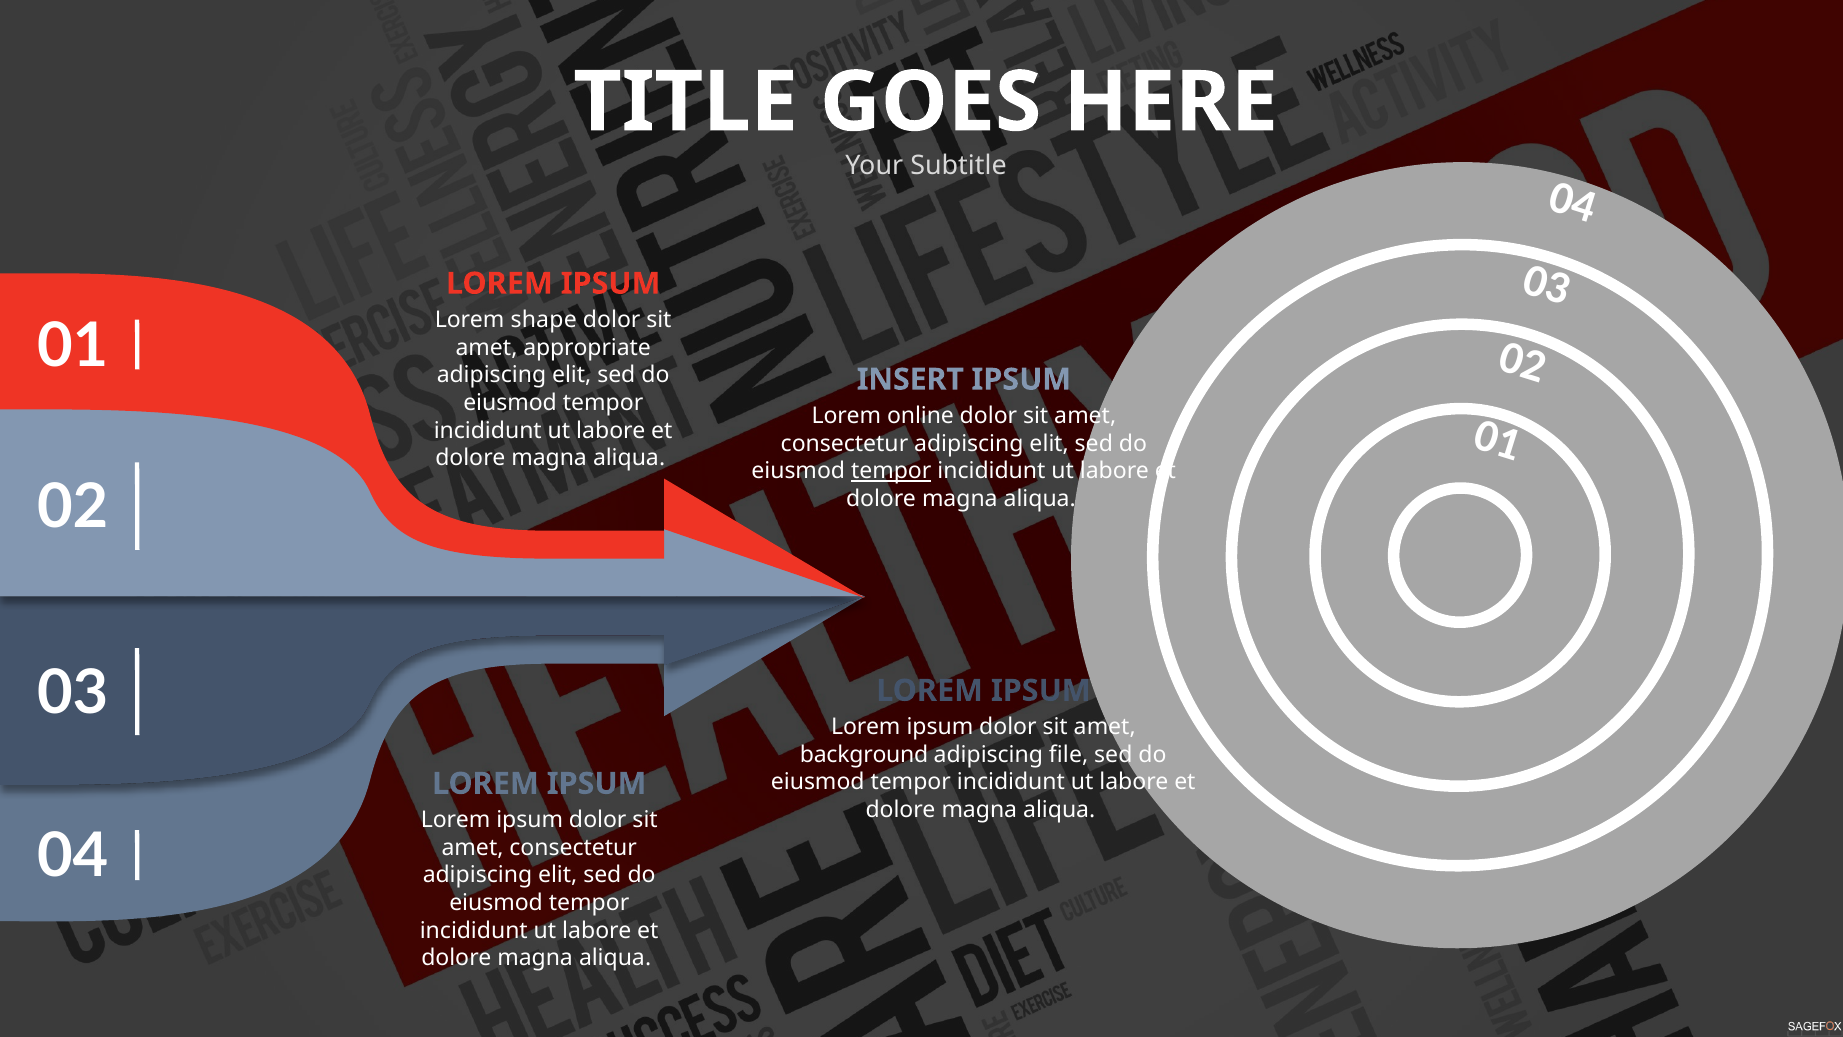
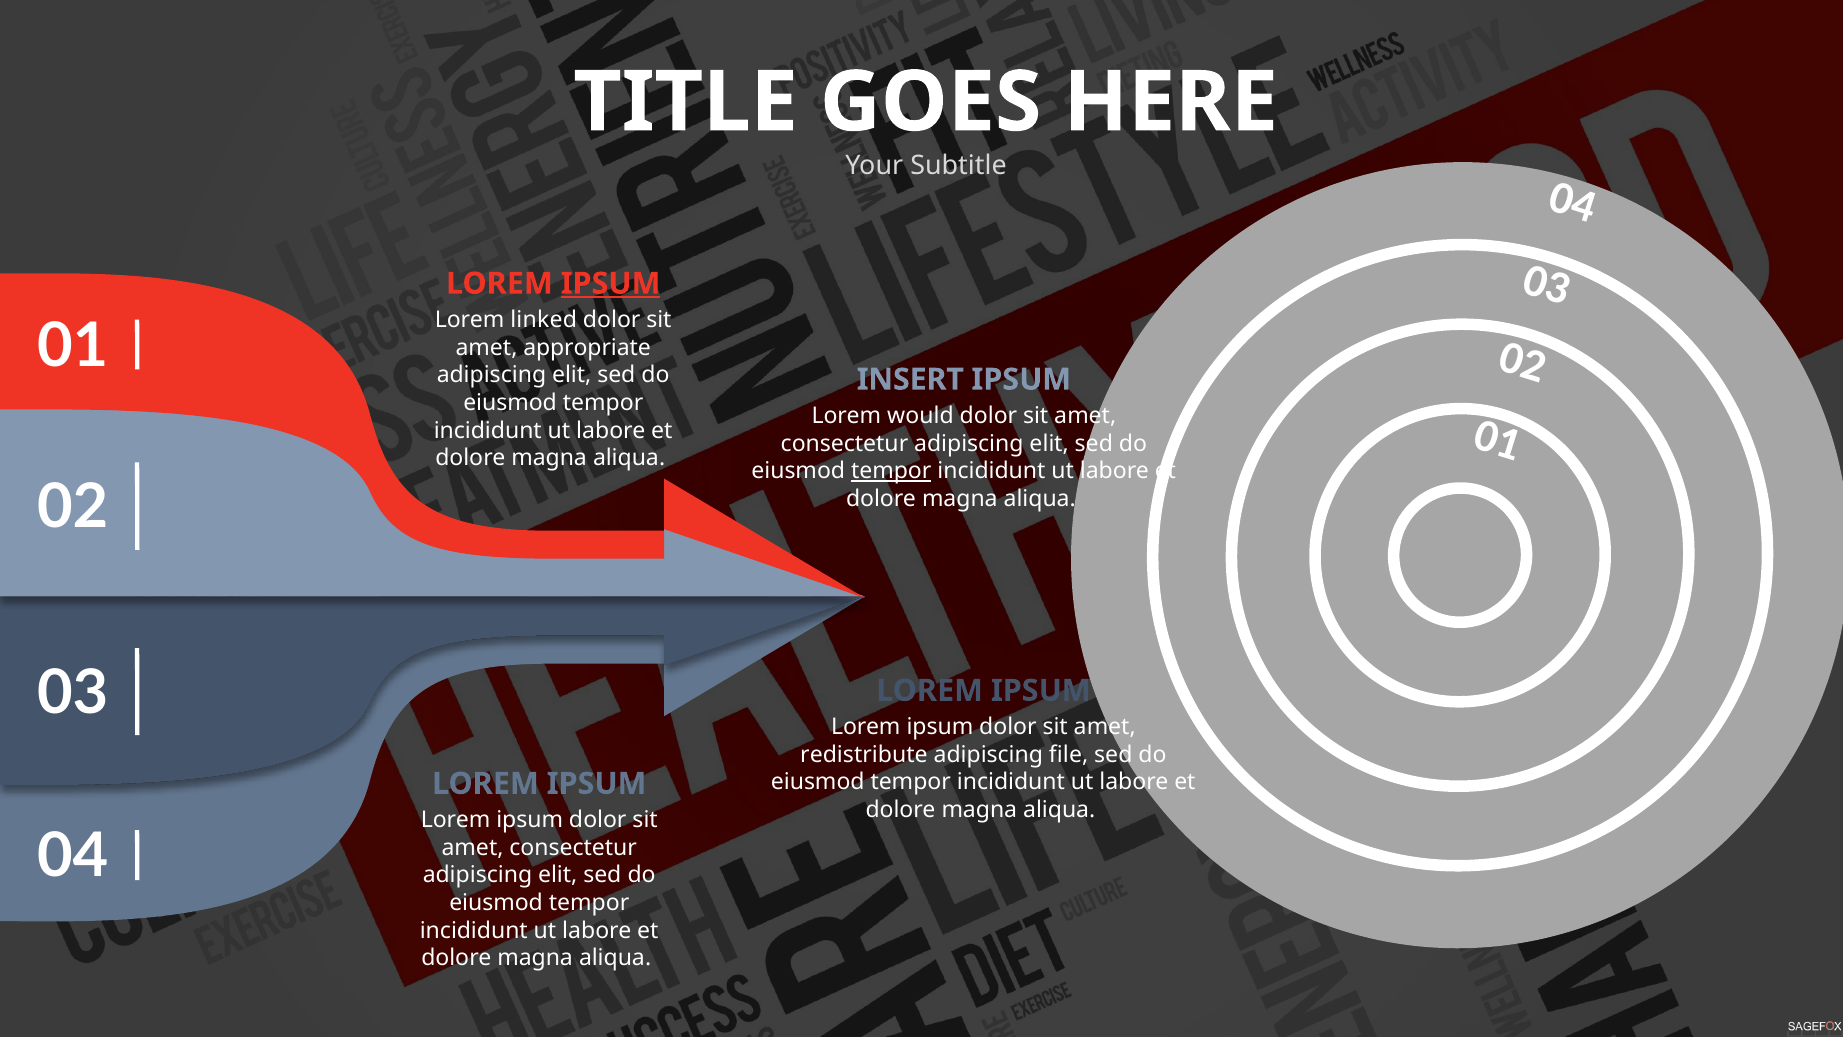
IPSUM underline: none -> present (611, 283)
shape: shape -> linked (544, 320)
online: online -> would (920, 416)
background: background -> redistribute (864, 754)
